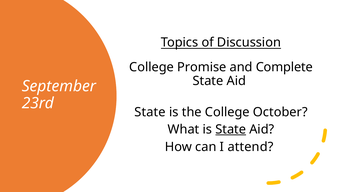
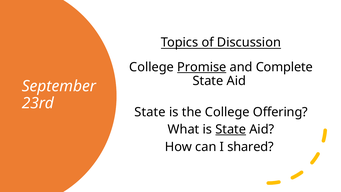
Promise underline: none -> present (202, 67)
October: October -> Offering (280, 112)
attend: attend -> shared (251, 147)
